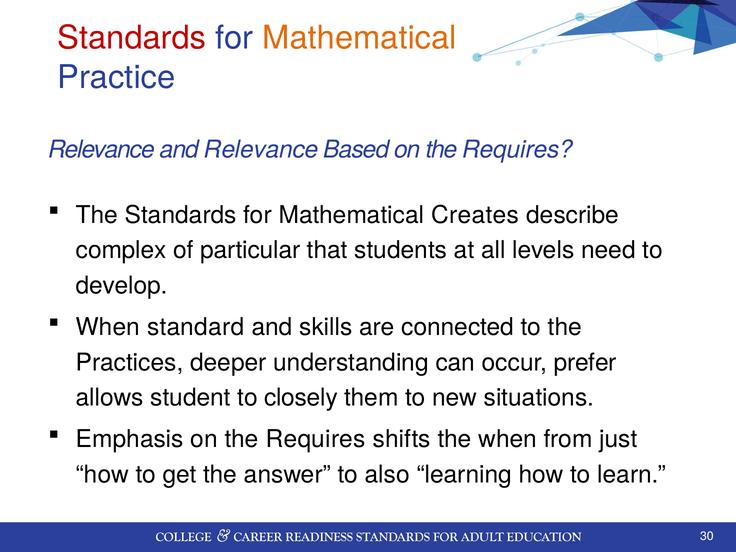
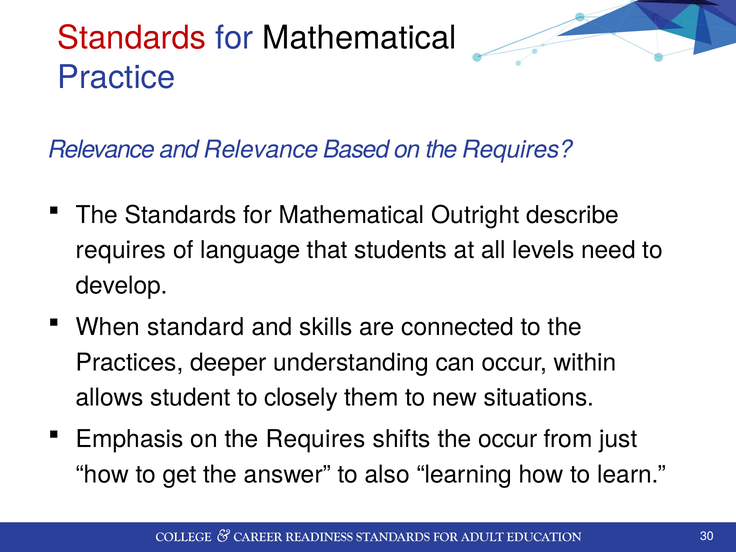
Mathematical colour: orange -> black (360, 38)
Creates: Creates -> Outright (475, 215)
complex: complex -> requires (121, 250)
particular: particular -> language (250, 250)
prefer: prefer -> within (585, 362)
the when: when -> occur (508, 439)
